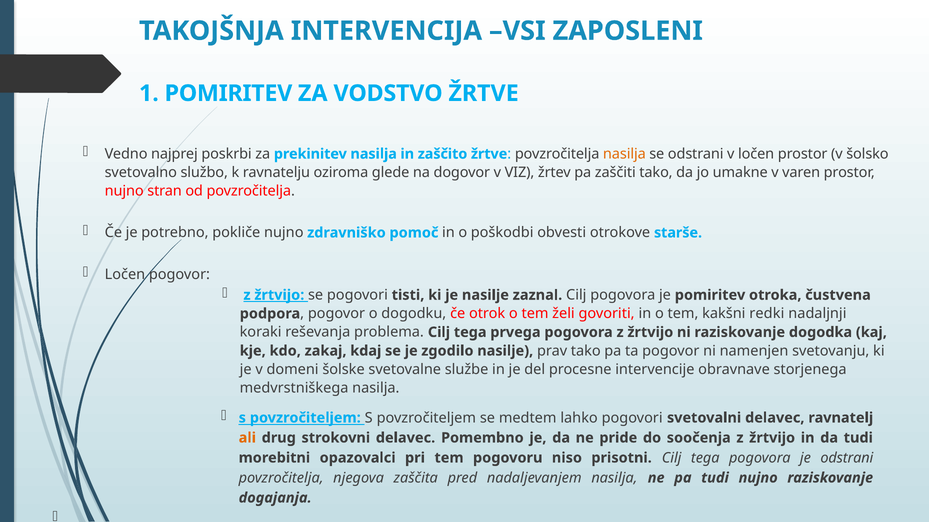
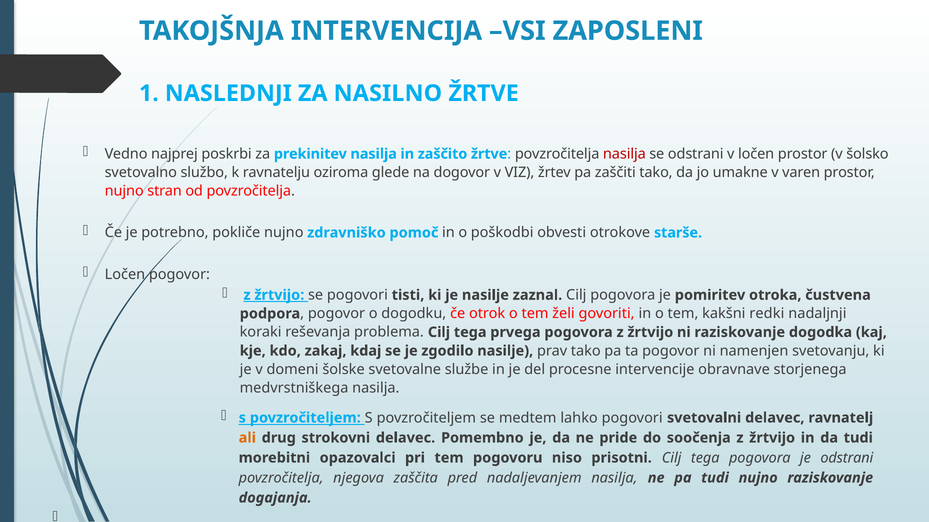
1 POMIRITEV: POMIRITEV -> NASLEDNJI (228, 93)
VODSTVO: VODSTVO -> NASILNO (388, 93)
nasilja colour: orange -> red (624, 154)
